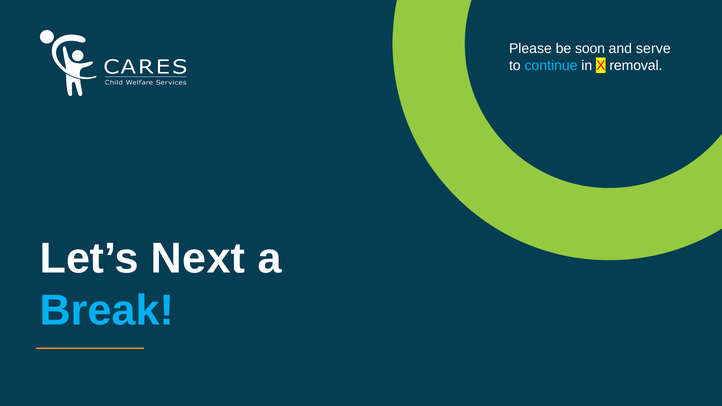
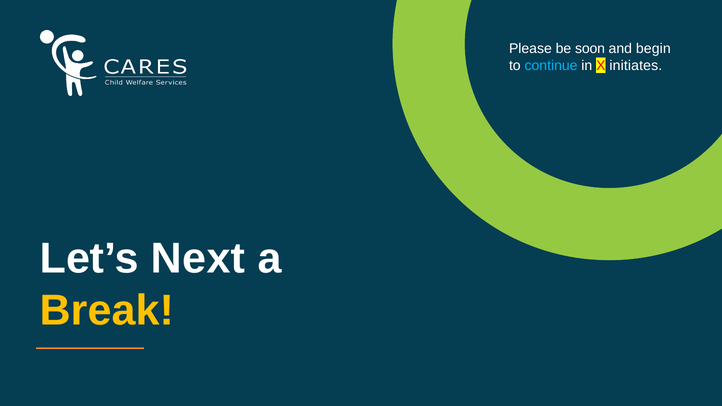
serve: serve -> begin (653, 49)
removal: removal -> initiates (636, 66)
Break colour: light blue -> yellow (107, 311)
